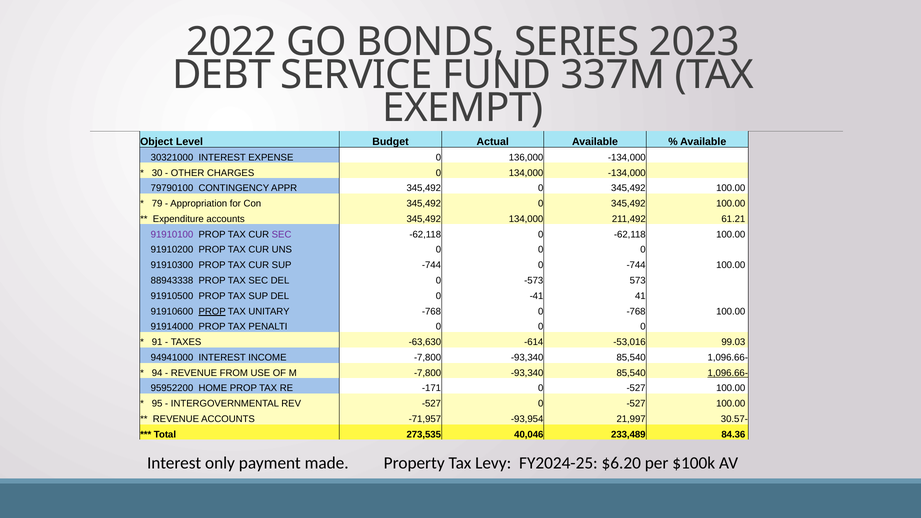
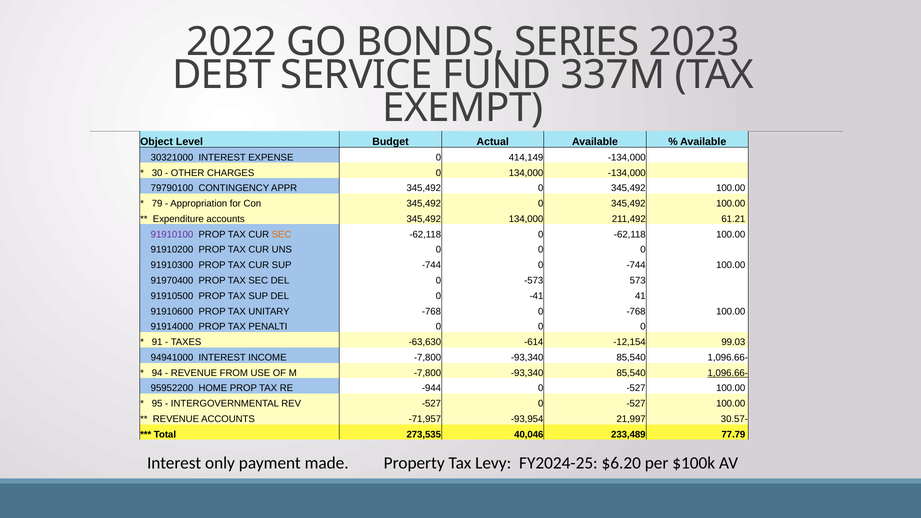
136,000: 136,000 -> 414,149 (526, 157)
SEC colour: purple -> orange (282, 234)
88943338: 88943338 -> 91970400 (172, 281)
PROP underline: present -> none (212, 311)
-53,016: -53,016 -> -12,154 (629, 342)
-171: -171 -> -944 (431, 388)
84.36: 84.36 -> 77.79 (733, 435)
